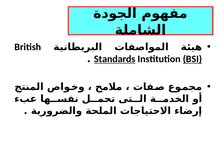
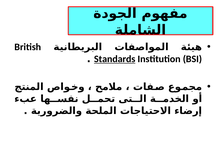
BSI underline: present -> none (192, 59)
